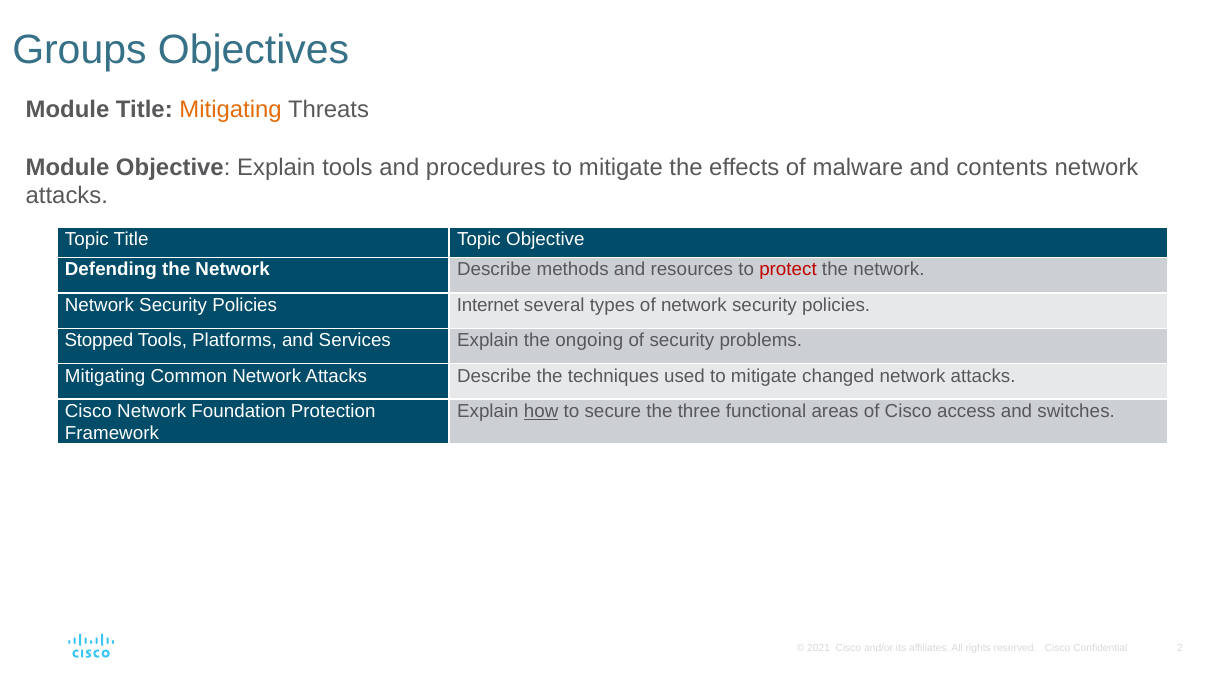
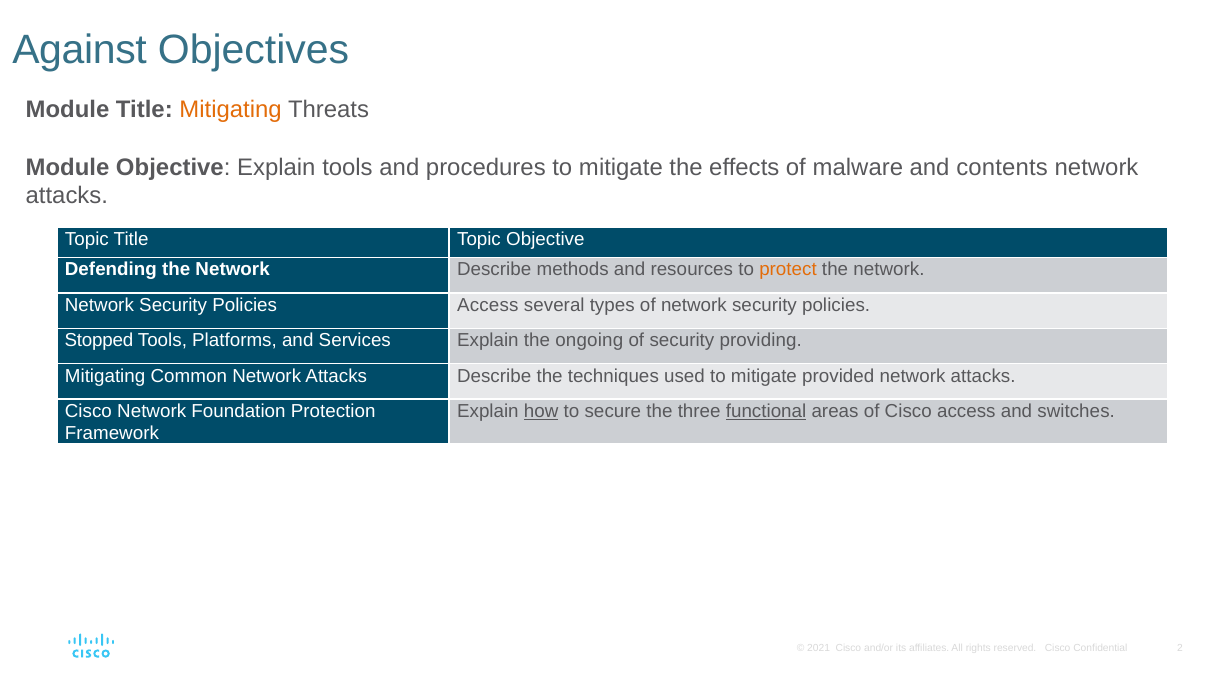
Groups: Groups -> Against (80, 50)
protect colour: red -> orange (788, 270)
Policies Internet: Internet -> Access (488, 305)
problems: problems -> providing (761, 341)
changed: changed -> provided (838, 376)
functional underline: none -> present (766, 411)
